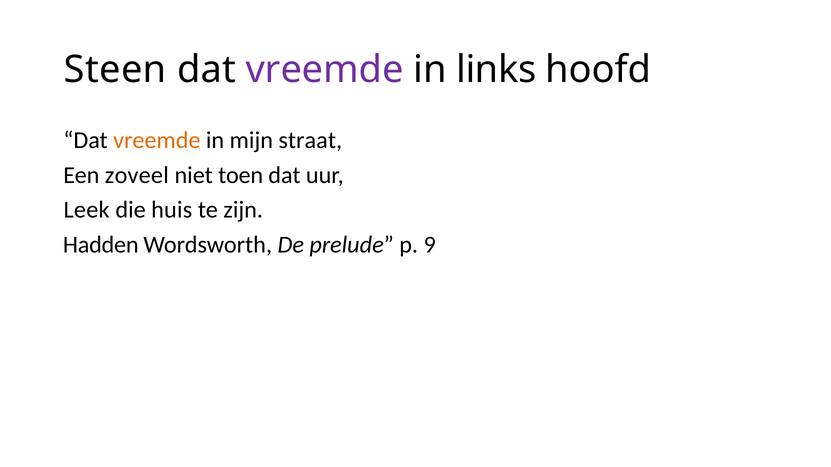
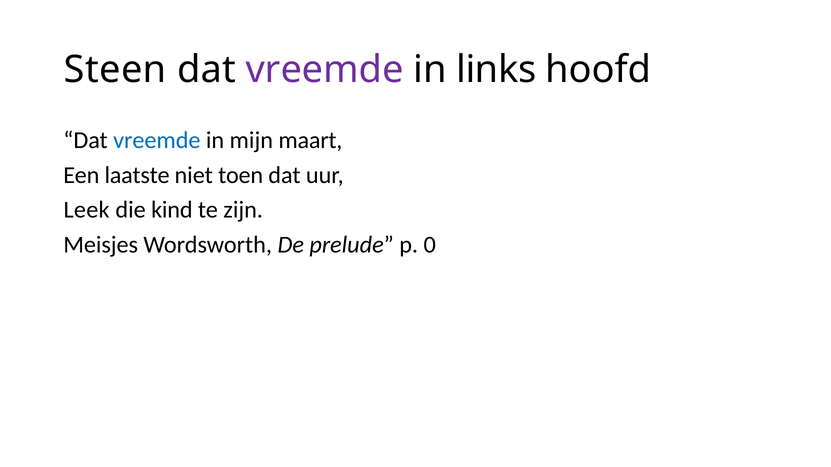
vreemde colour: orange -> blue (157, 140)
straat: straat -> maart (310, 140)
zoveel: zoveel -> laatste (137, 175)
huis: huis -> kind (172, 210)
Hadden: Hadden -> Meisjes (101, 245)
9: 9 -> 0 (430, 245)
